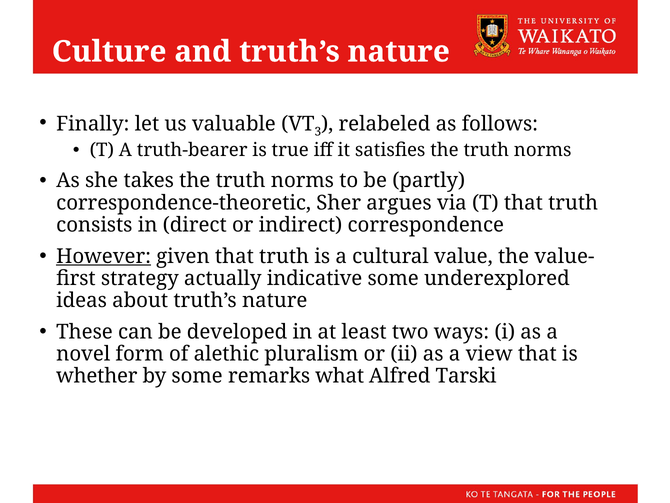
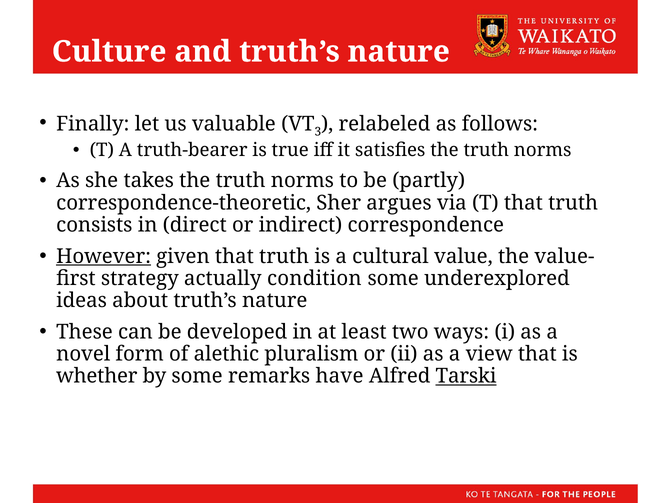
indicative: indicative -> condition (314, 278)
what: what -> have (340, 376)
Tarski underline: none -> present (466, 376)
